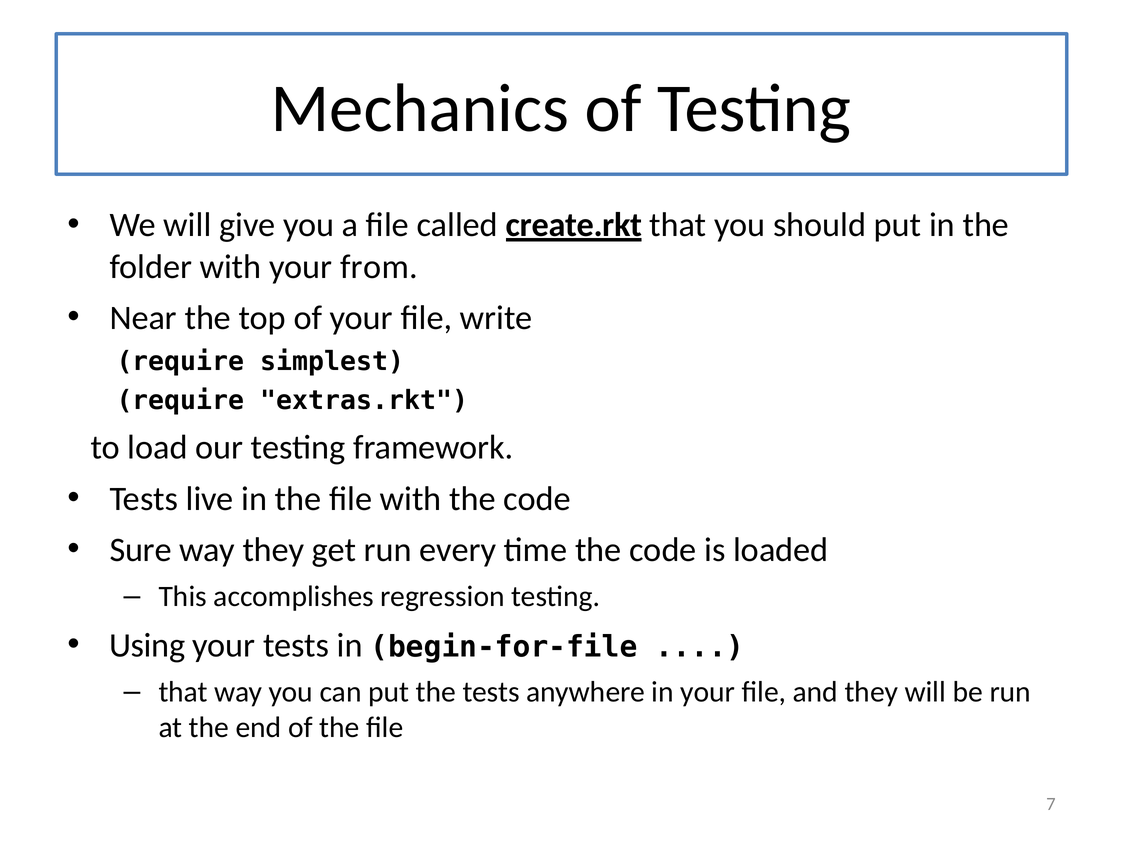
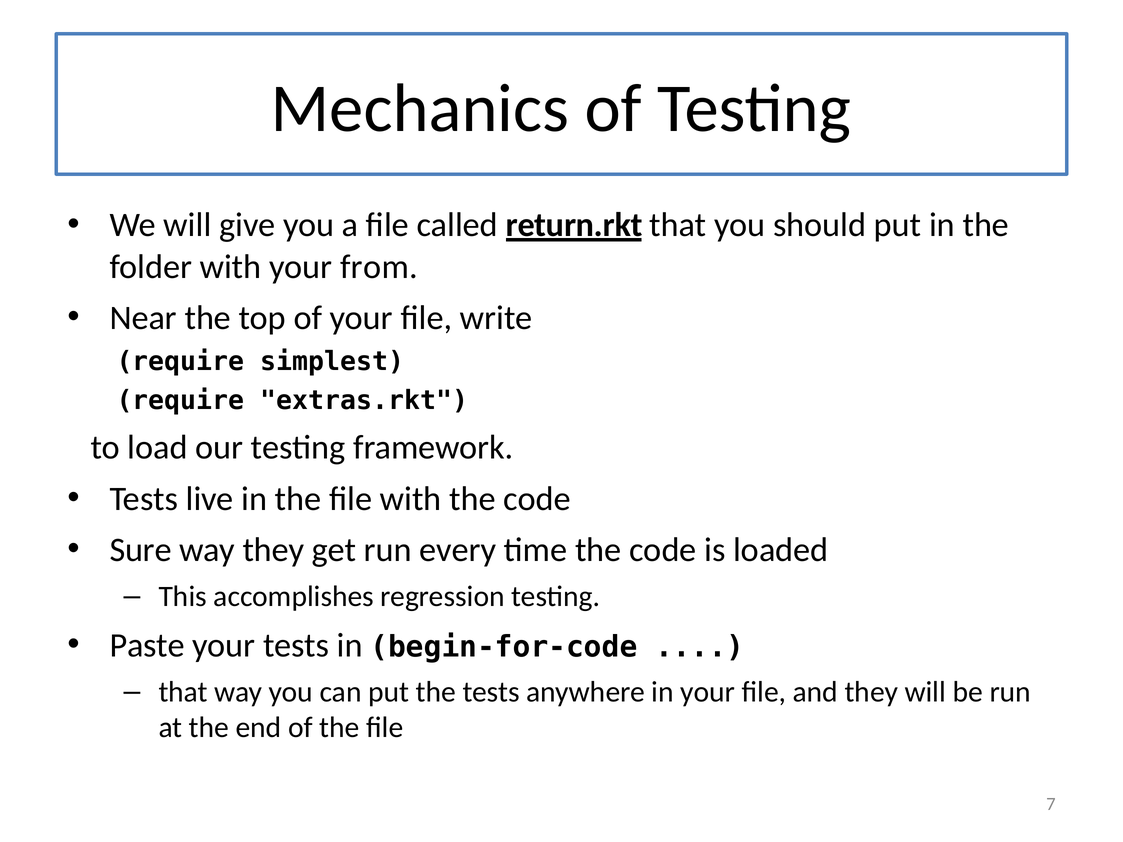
create.rkt: create.rkt -> return.rkt (574, 225)
Using: Using -> Paste (147, 646)
begin-for-file: begin-for-file -> begin-for-code (504, 647)
